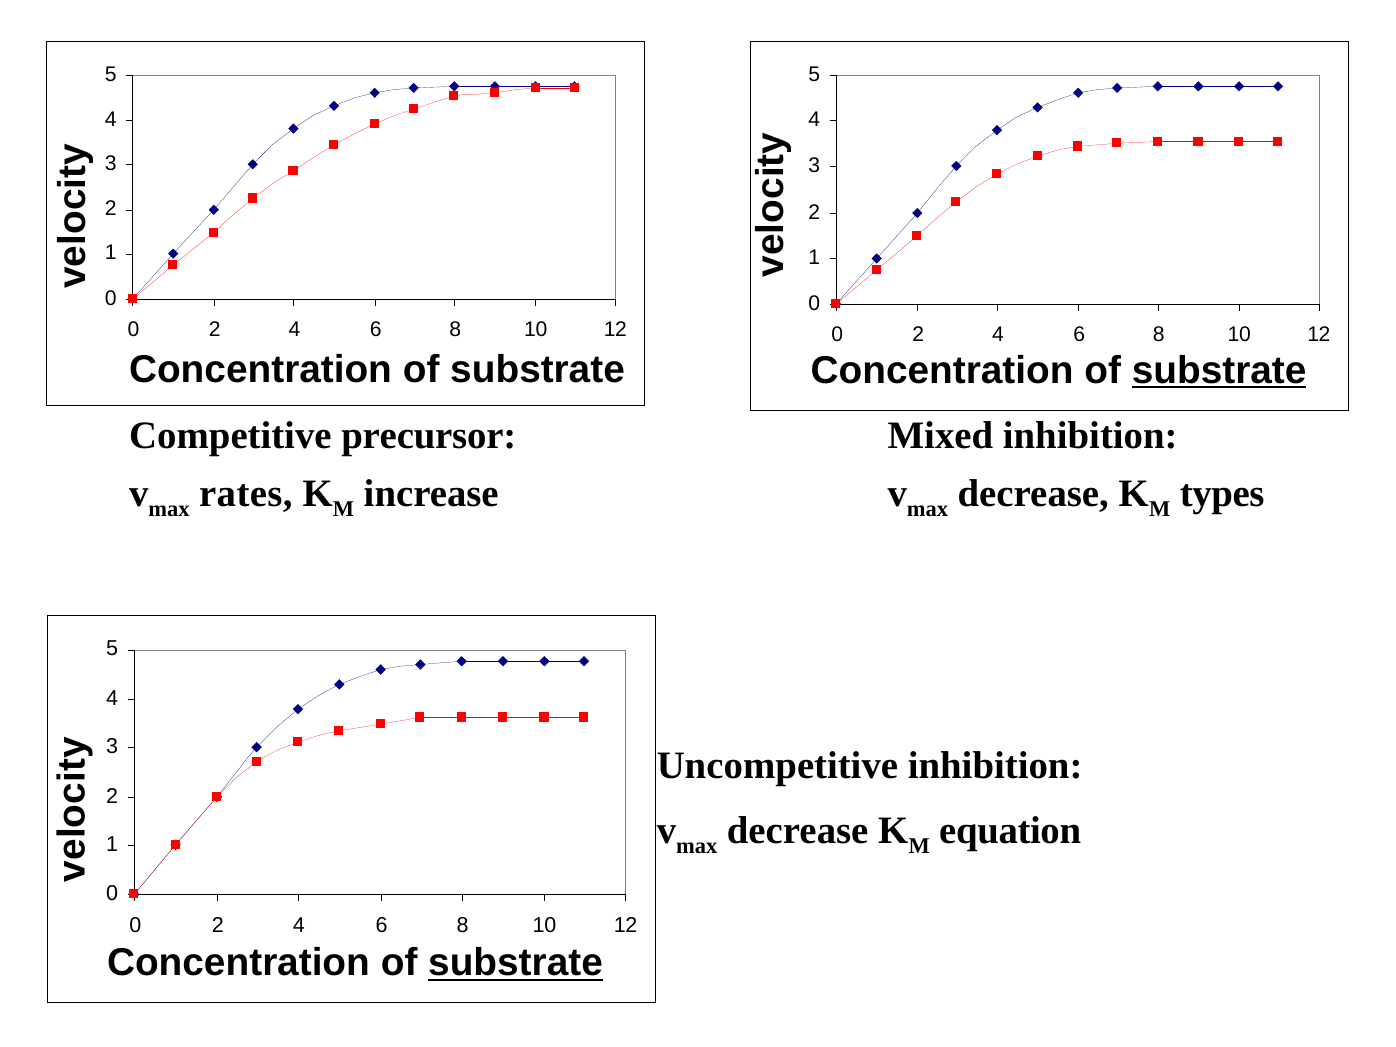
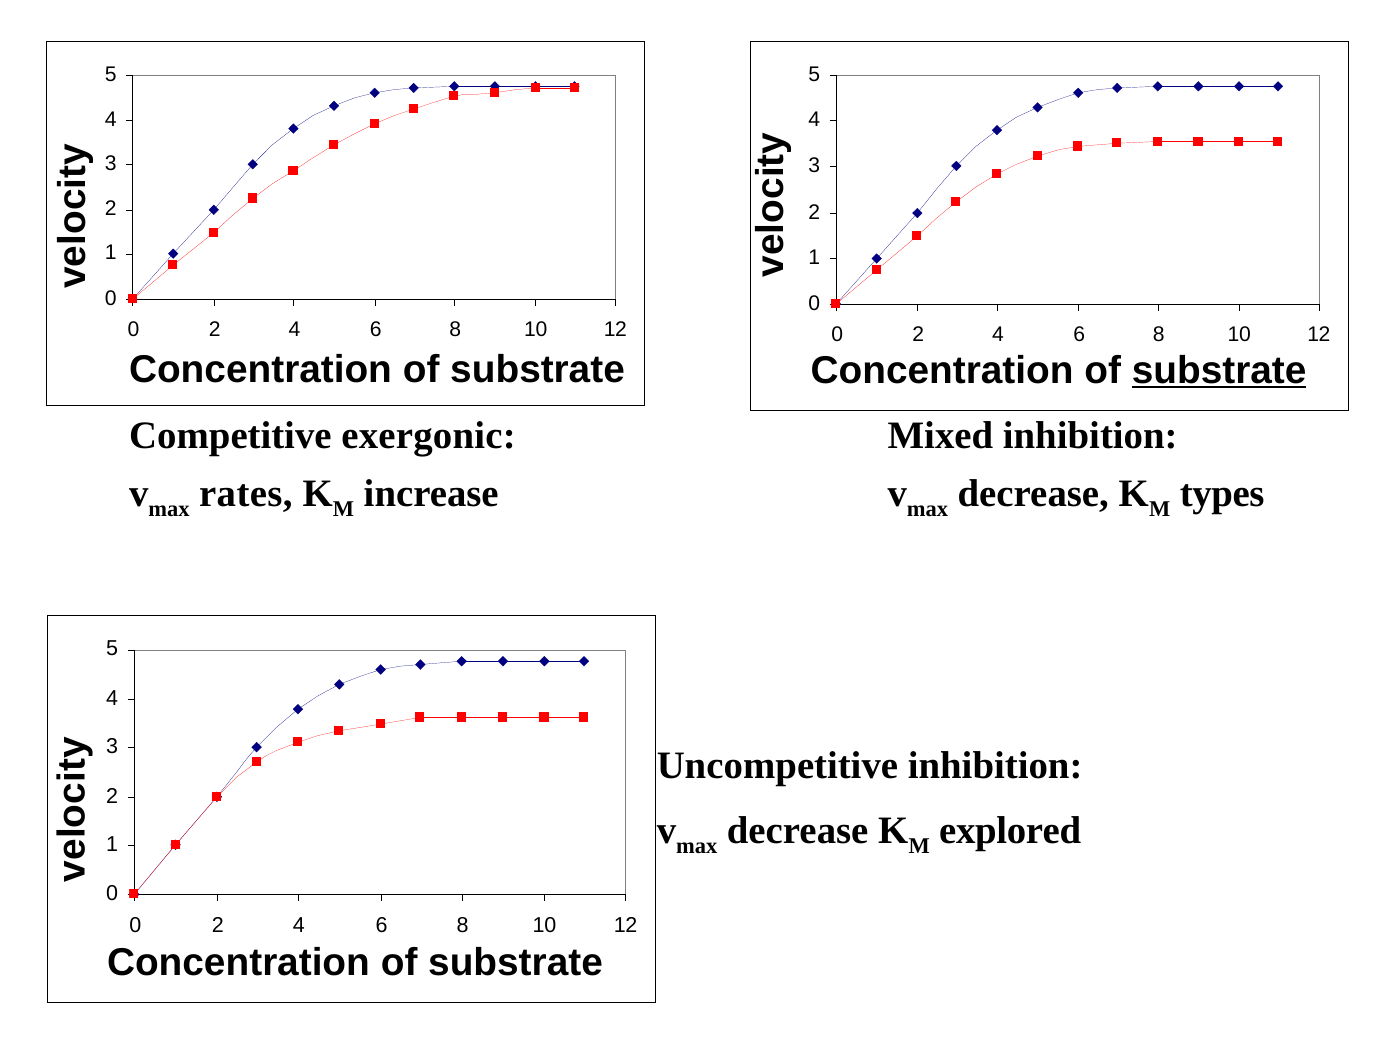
precursor: precursor -> exergonic (429, 436)
equation: equation -> explored (1010, 831)
substrate underline: present -> none (516, 963)
